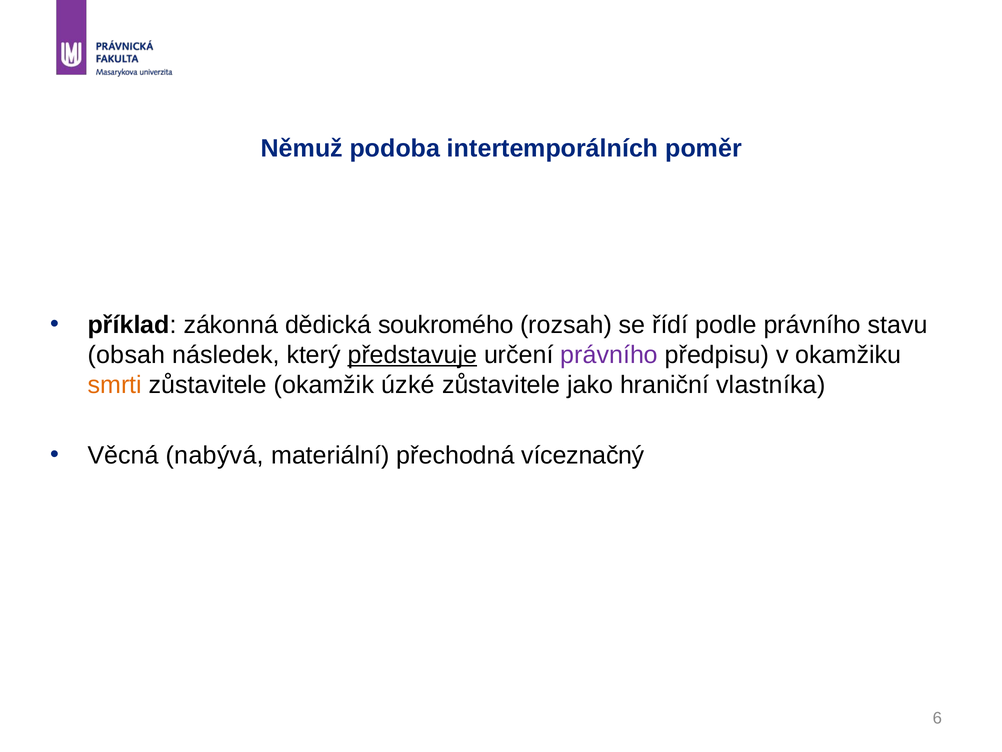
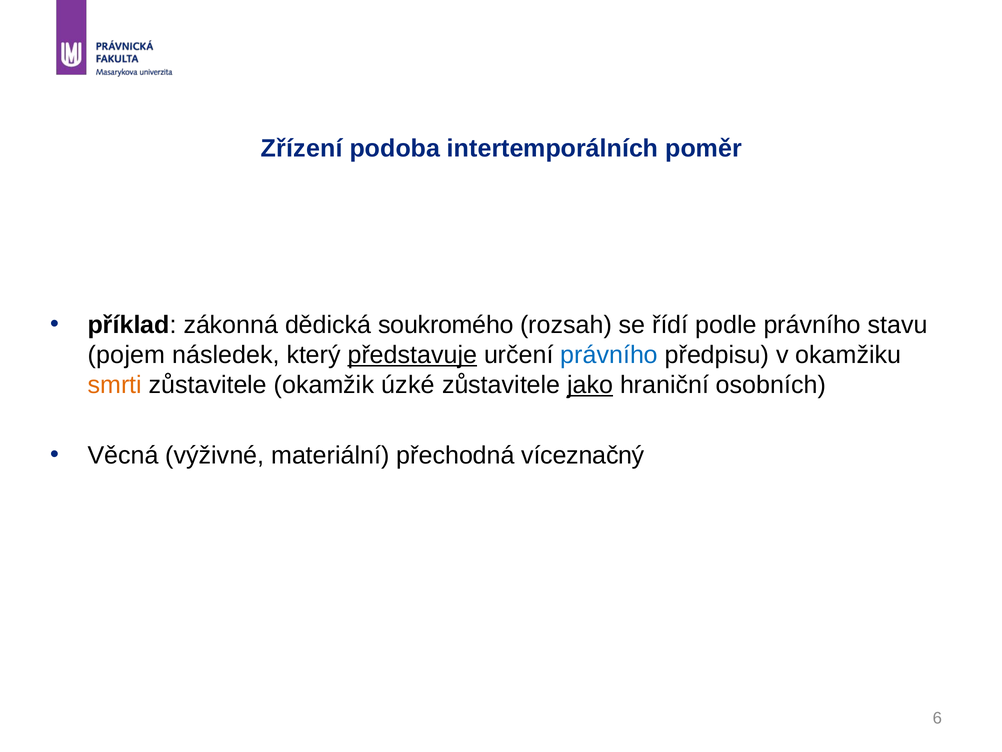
Němuž: Němuž -> Zřízení (302, 148)
obsah: obsah -> pojem (127, 355)
právního colour: purple -> blue (609, 355)
jako underline: none -> present (590, 385)
vlastníka: vlastníka -> osobních (771, 385)
nabývá: nabývá -> výživné (215, 455)
